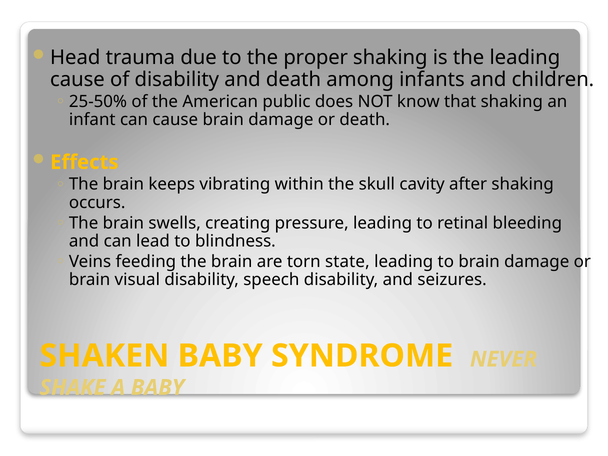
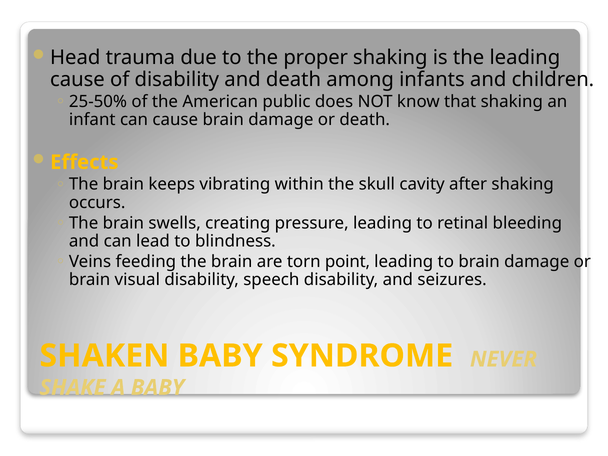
state: state -> point (348, 262)
